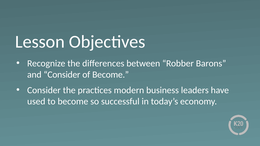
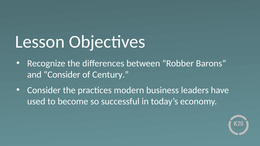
of Become: Become -> Century (111, 75)
